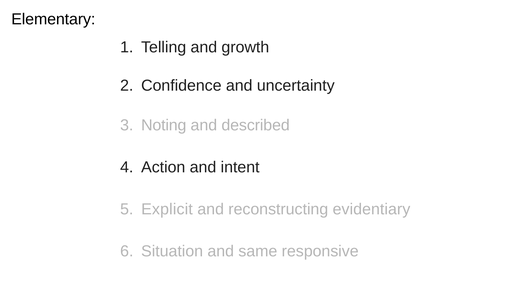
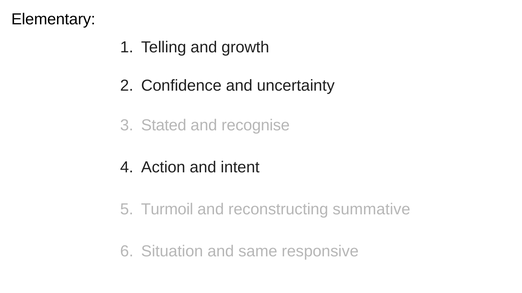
Noting: Noting -> Stated (164, 125)
described: described -> recognise (256, 125)
Explicit: Explicit -> Turmoil (167, 210)
evidentiary: evidentiary -> summative (371, 210)
